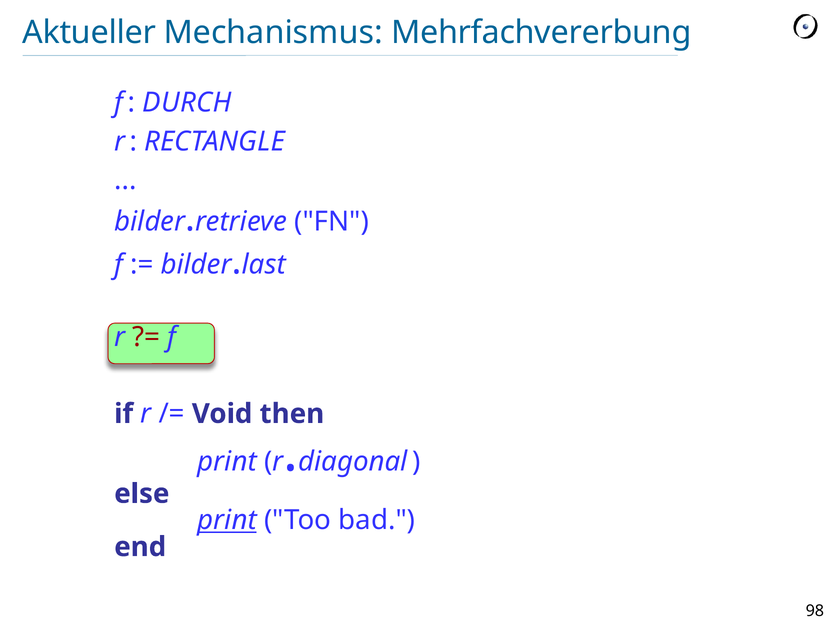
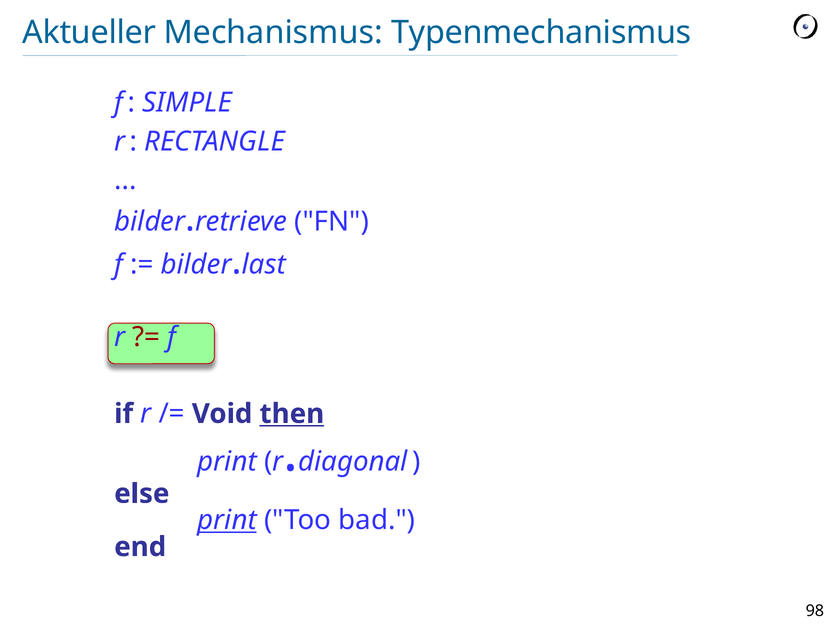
Mehrfachvererbung: Mehrfachvererbung -> Typenmechanismus (541, 33)
DURCH: DURCH -> SIMPLE (187, 103)
then underline: none -> present (292, 414)
